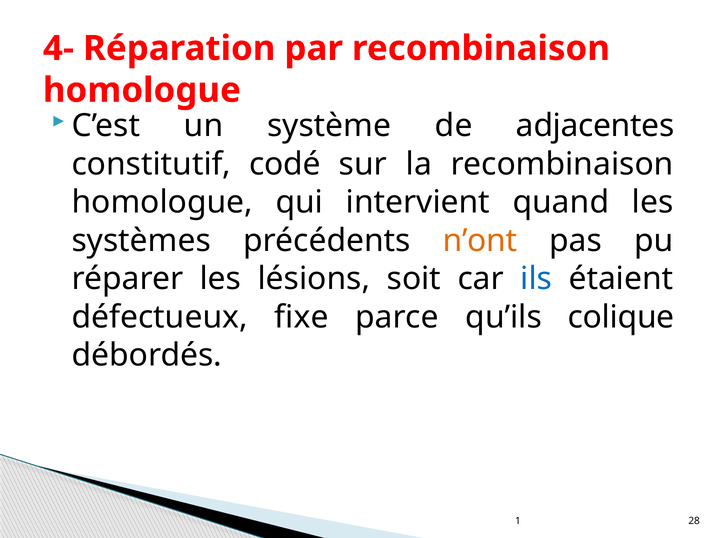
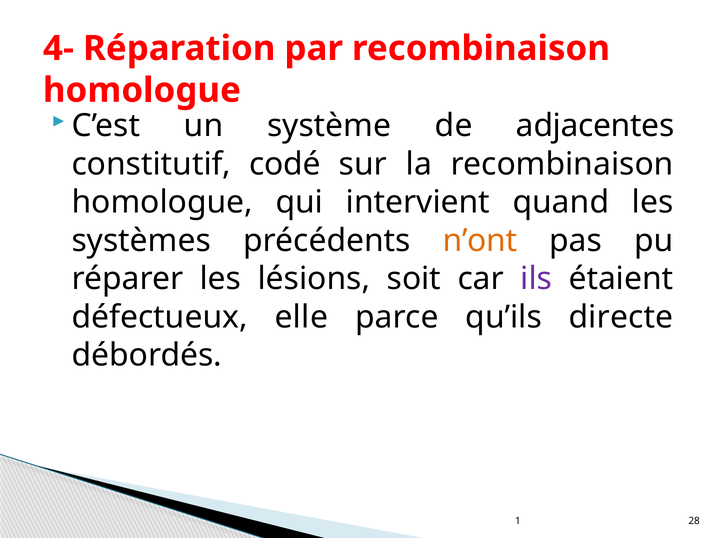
ils colour: blue -> purple (536, 279)
fixe: fixe -> elle (301, 317)
colique: colique -> directe (621, 317)
